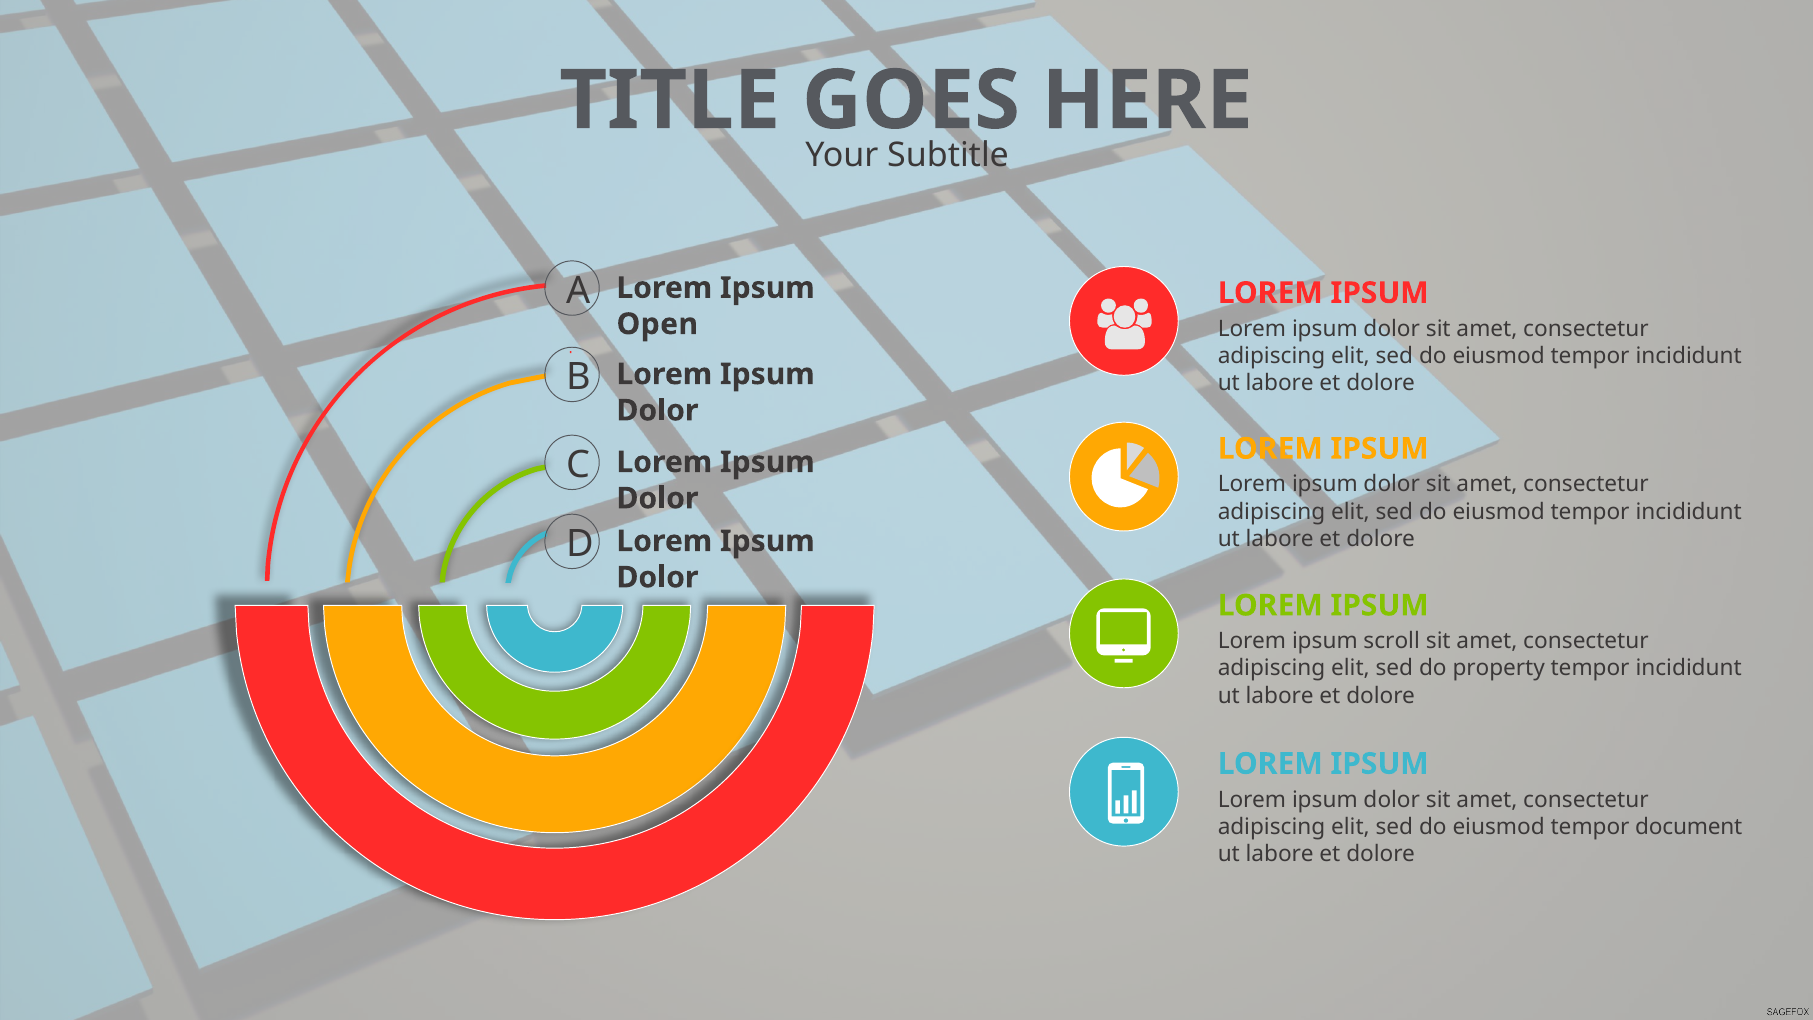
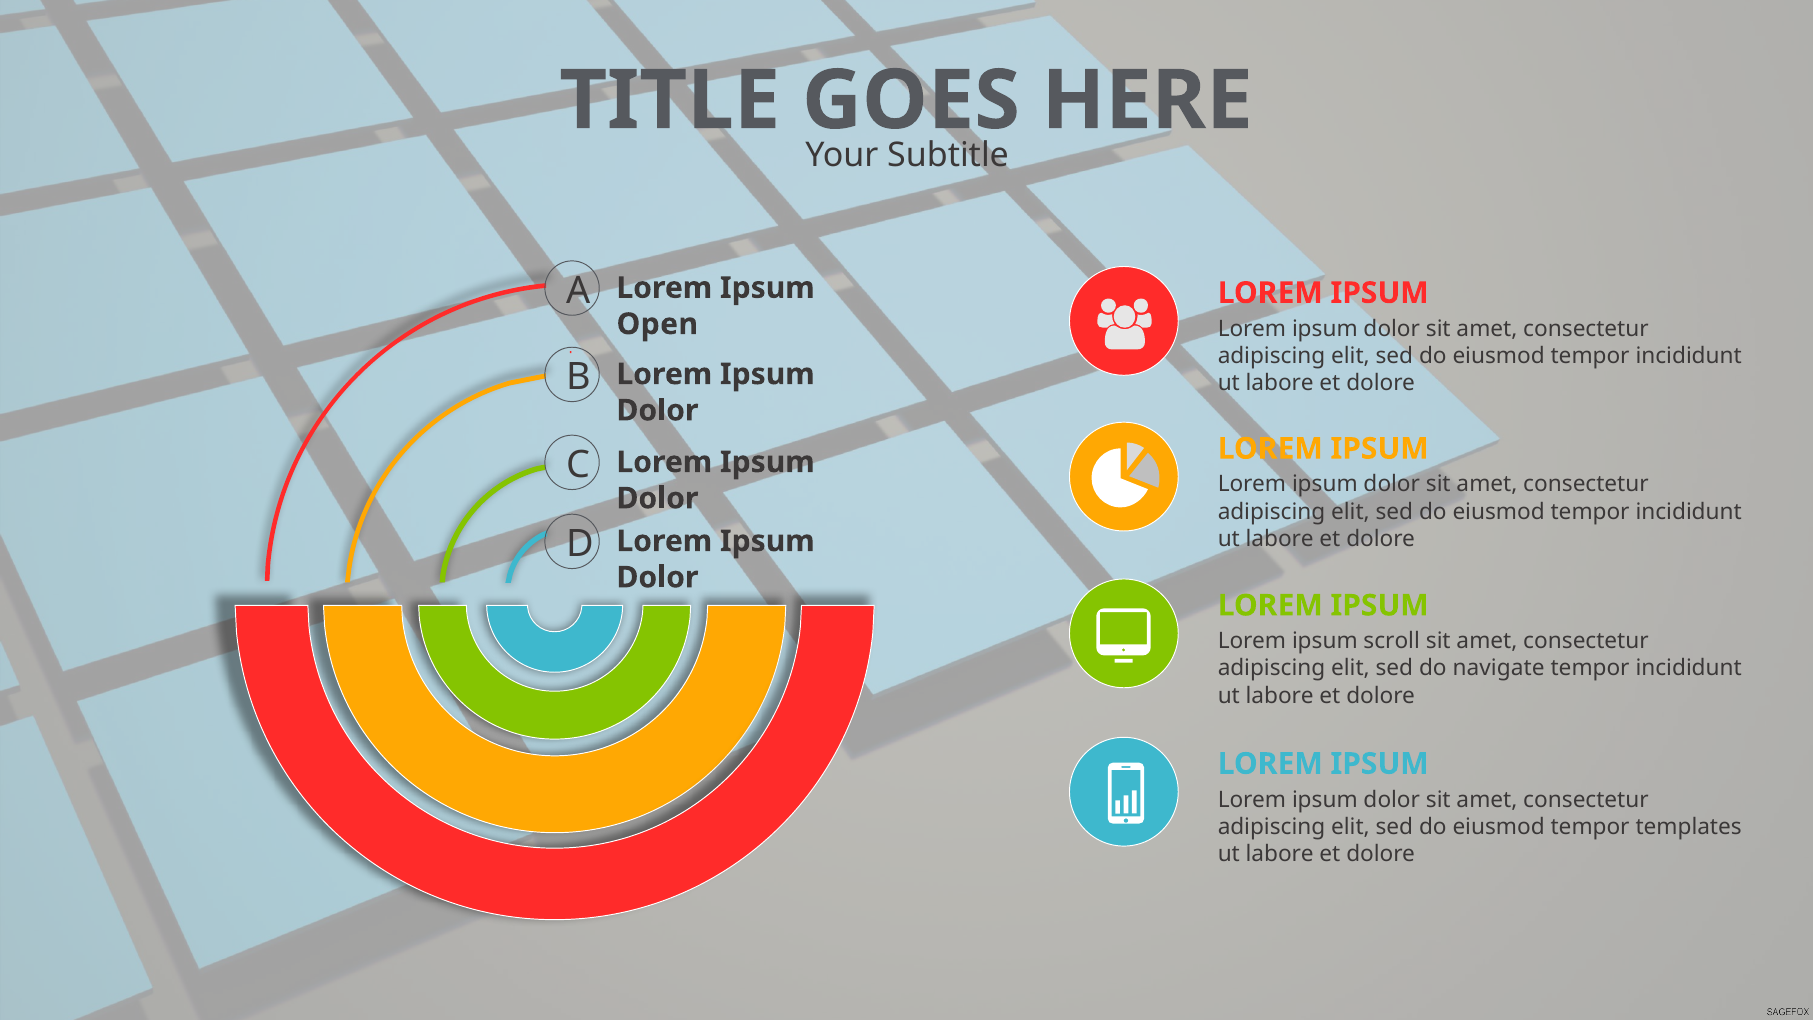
property: property -> navigate (1499, 668)
document: document -> templates (1689, 827)
